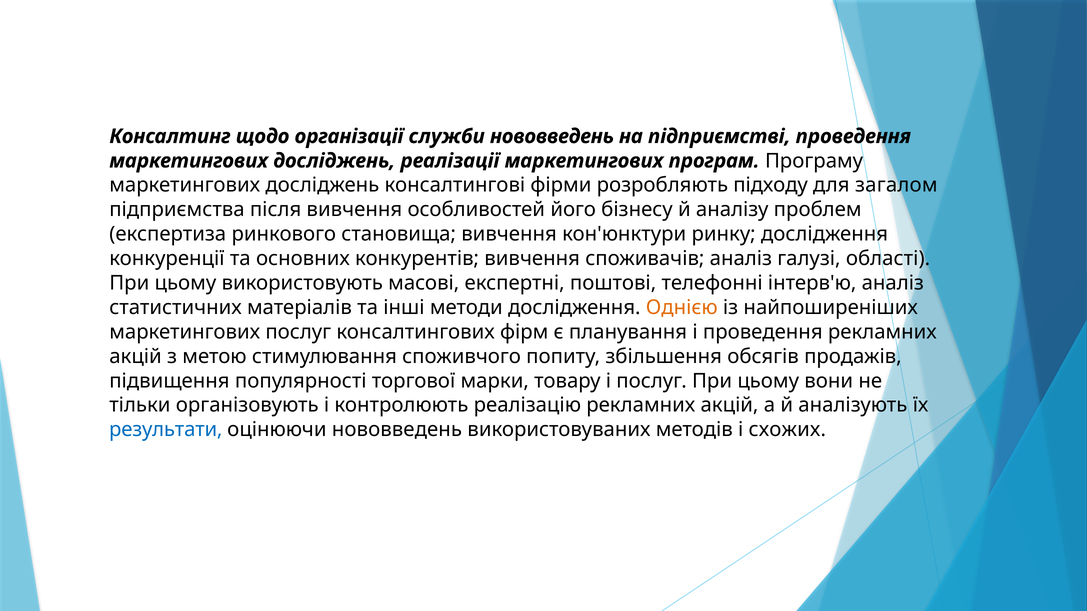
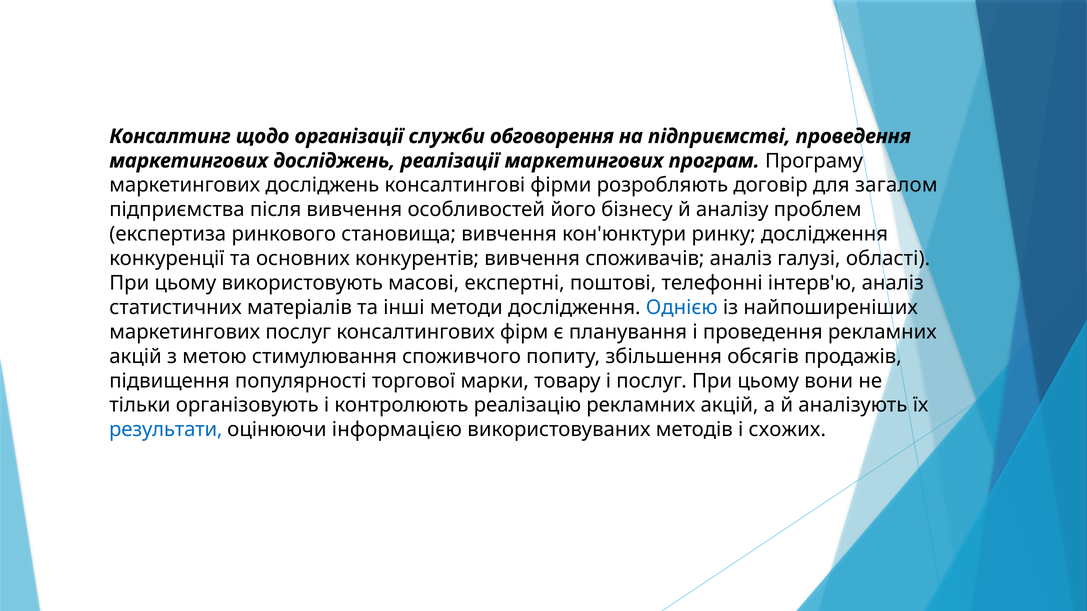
служби нововведень: нововведень -> обговорення (552, 136)
підходу: підходу -> договір (771, 185)
Однією colour: orange -> blue (682, 308)
оцінюючи нововведень: нововведень -> інформацією (397, 430)
